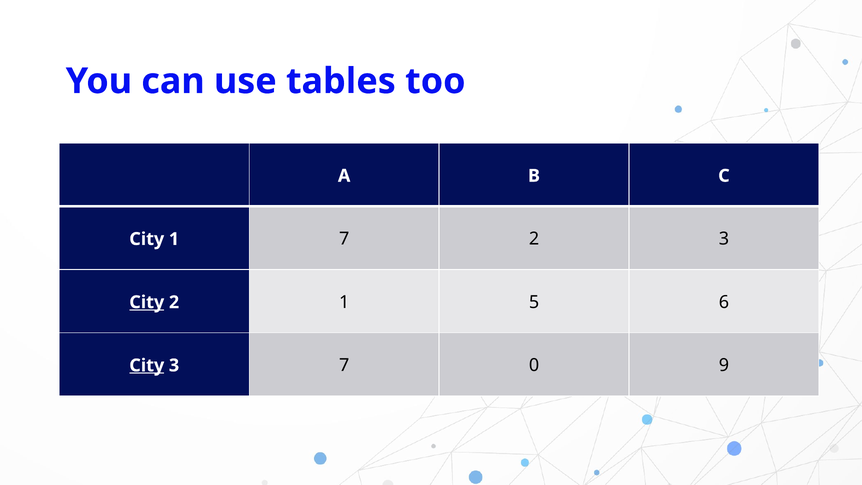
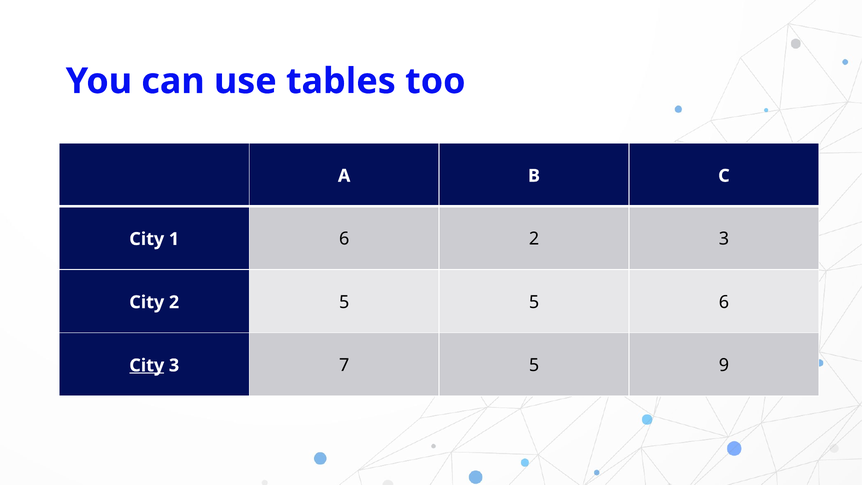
1 7: 7 -> 6 (344, 239)
City underline: present -> none (147, 302)
2 1: 1 -> 5 (344, 302)
7 0: 0 -> 5 (534, 365)
